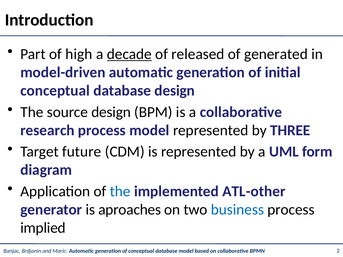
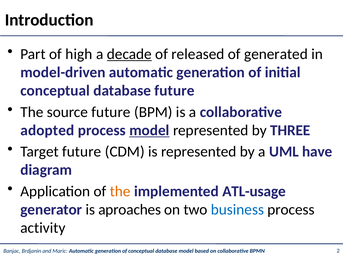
database design: design -> future (175, 91)
source design: design -> future (111, 112)
research: research -> adopted (47, 130)
model underline: none -> present (149, 130)
form: form -> have (317, 152)
the colour: blue -> orange (120, 191)
ATL-other: ATL-other -> ATL-usage (254, 191)
implied: implied -> activity (43, 228)
